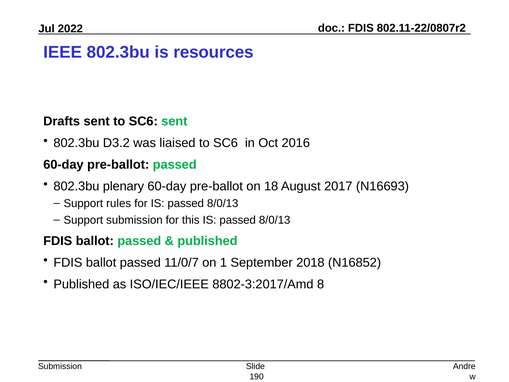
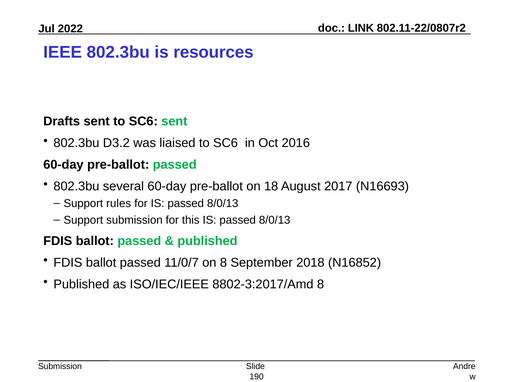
FDIS: FDIS -> LINK (361, 28)
plenary: plenary -> several (123, 186)
on 1: 1 -> 8 (224, 262)
